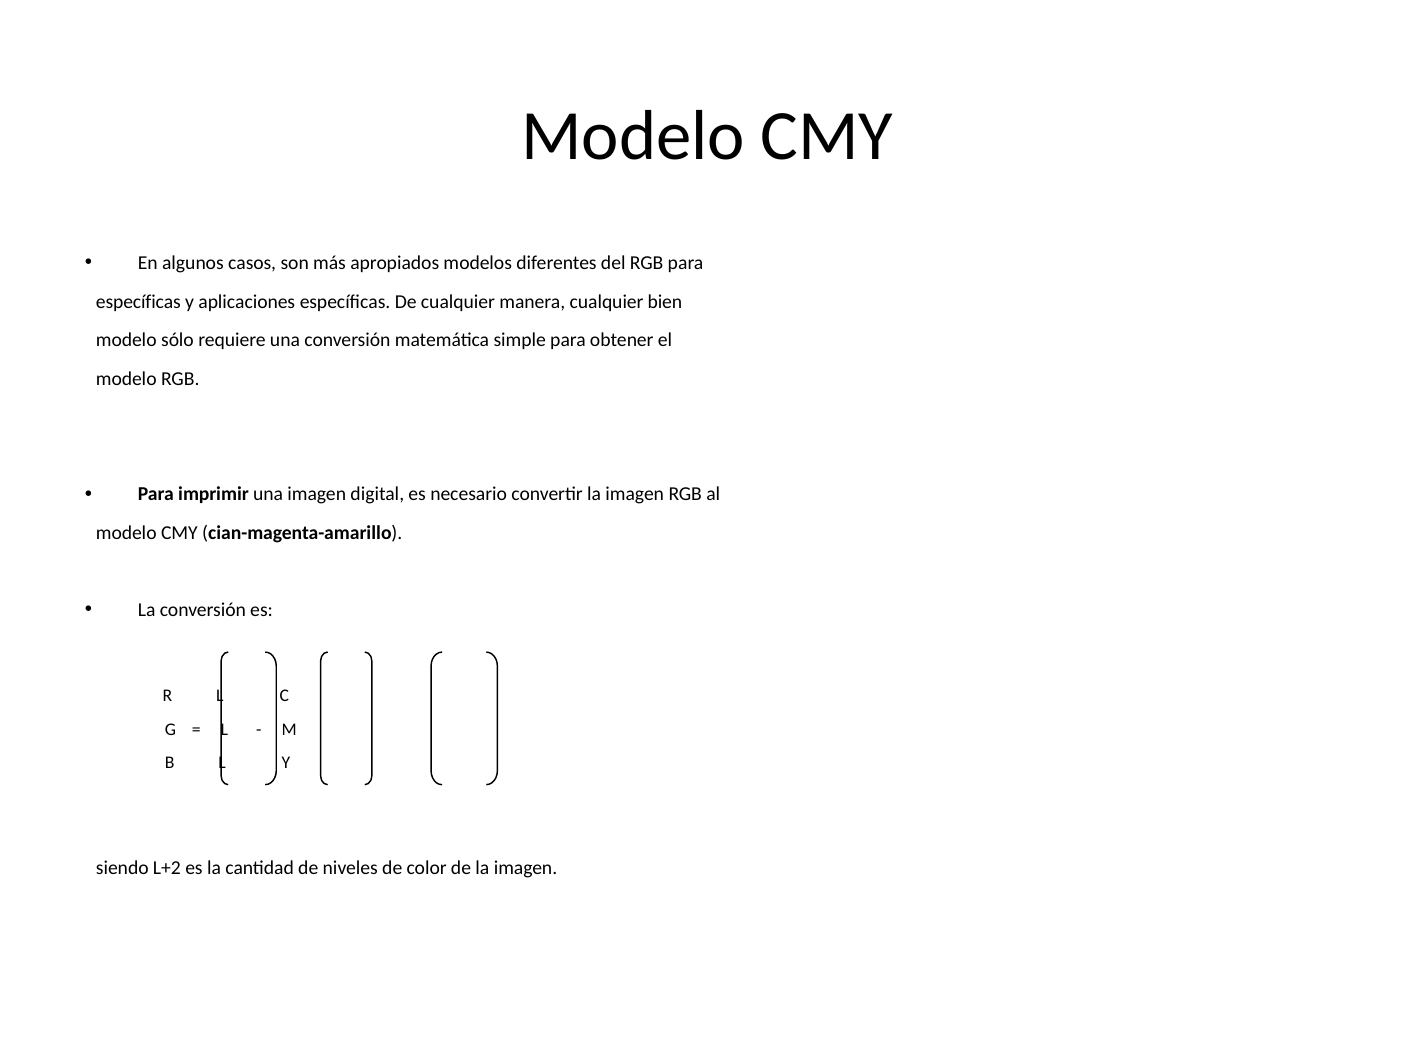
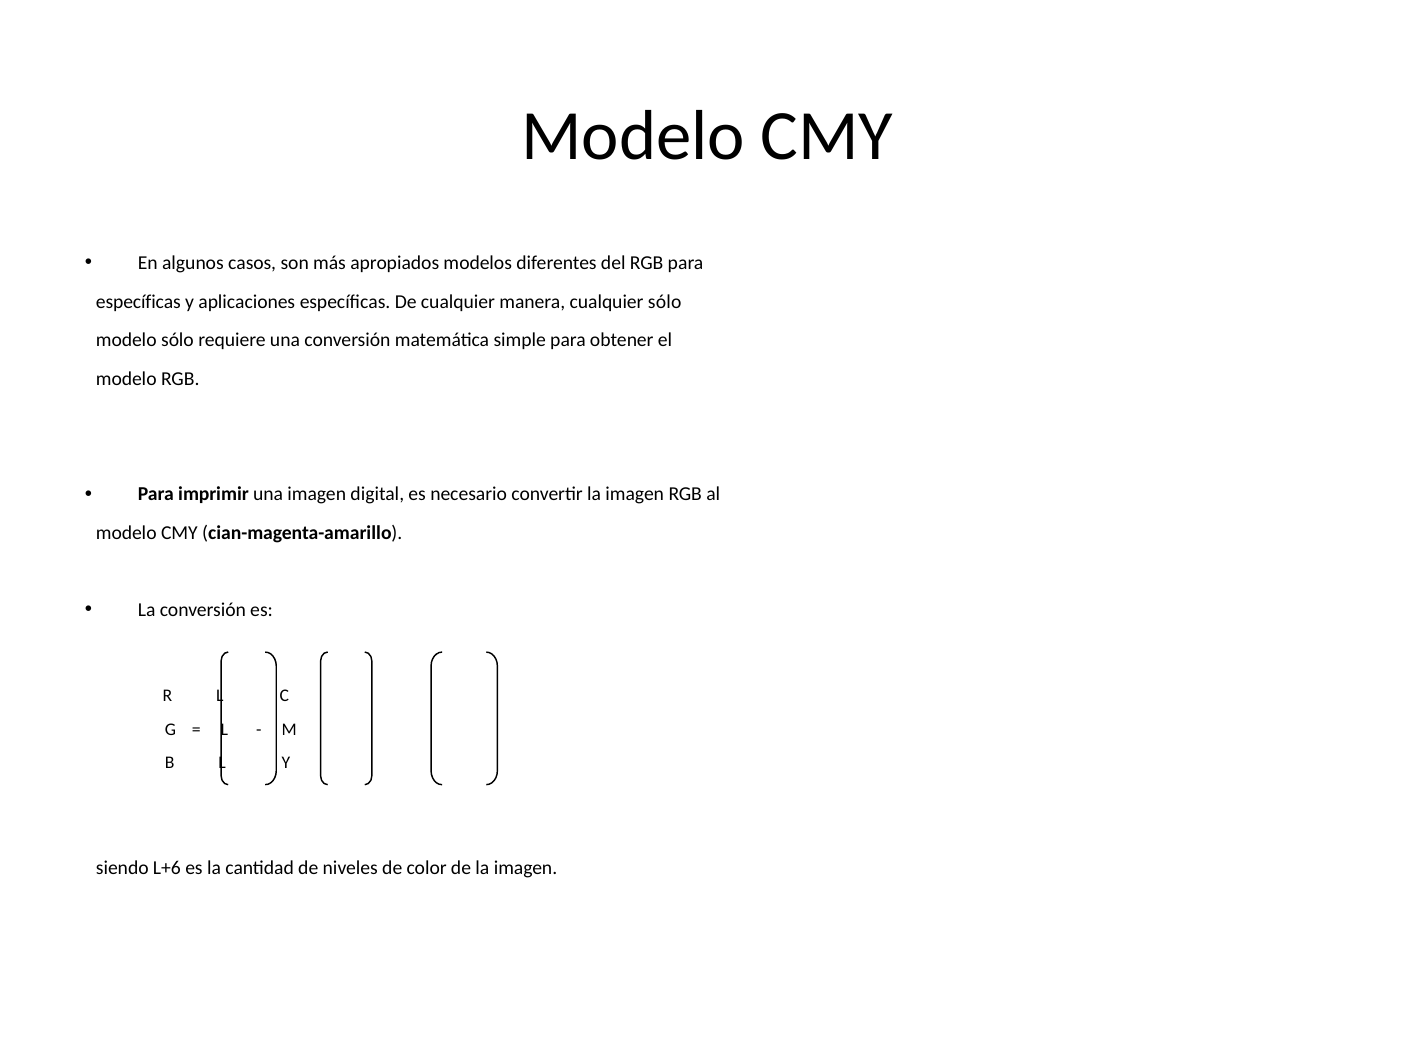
cualquier bien: bien -> sólo (665, 302)
L+2: L+2 -> L+6 (167, 868)
